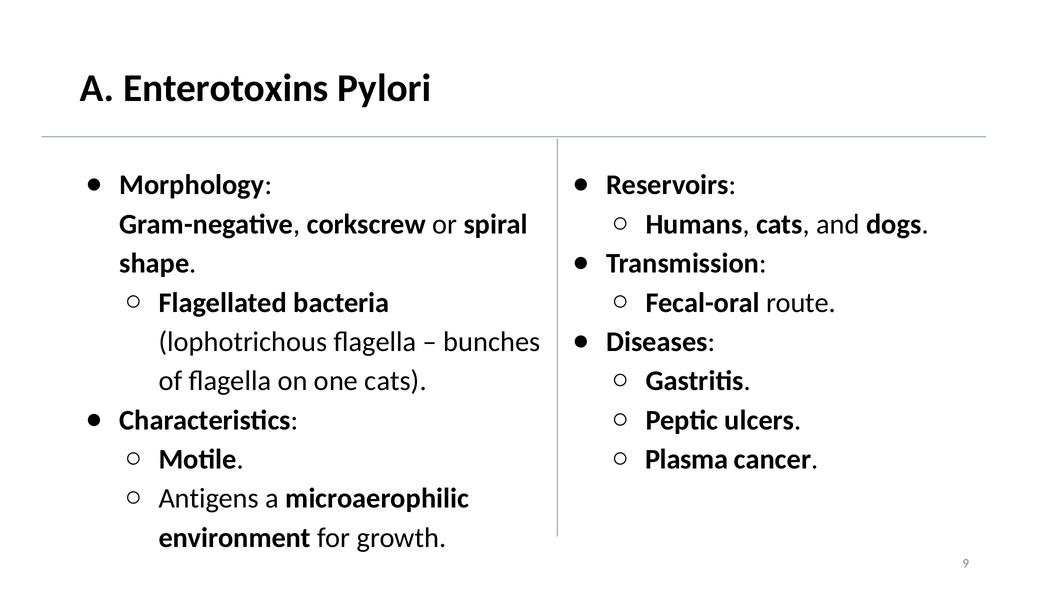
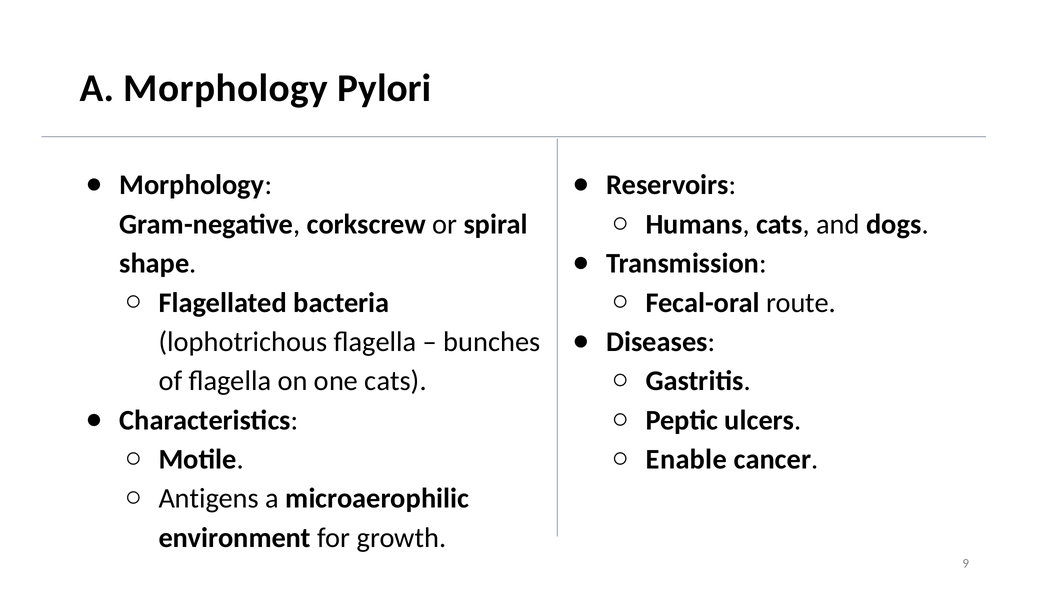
A Enterotoxins: Enterotoxins -> Morphology (226, 88)
Plasma: Plasma -> Enable (686, 459)
